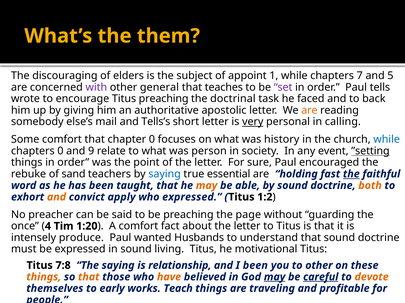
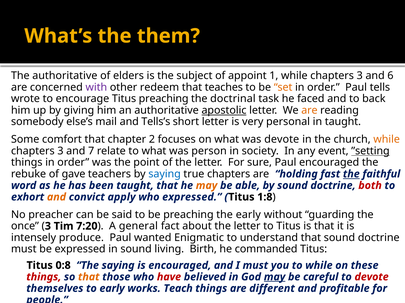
The discouraging: discouraging -> authoritative (65, 76)
1 while chapters 7: 7 -> 3 (360, 76)
5: 5 -> 6 (390, 76)
general: general -> redeem (160, 87)
set colour: purple -> orange (283, 87)
apostolic underline: none -> present (224, 111)
very underline: present -> none (253, 122)
in calling: calling -> taught (343, 122)
chapter 0: 0 -> 2 (152, 140)
was history: history -> devote (282, 140)
while colour: blue -> orange (387, 140)
0: 0 -> 3 (60, 151)
9: 9 -> 7 (91, 151)
sand: sand -> gave (74, 174)
true essential: essential -> chapters (229, 174)
both colour: orange -> red (370, 186)
1:2: 1:2 -> 1:8 (265, 197)
the page: page -> early (248, 215)
4: 4 -> 3 (48, 227)
1:20: 1:20 -> 7:20 (87, 227)
A comfort: comfort -> general (138, 227)
Husbands: Husbands -> Enigmatic (199, 238)
living Titus: Titus -> Birth (203, 250)
motivational: motivational -> commanded (266, 250)
7:8: 7:8 -> 0:8 (63, 266)
is relationship: relationship -> encouraged (180, 266)
I been: been -> must (255, 266)
to other: other -> while (319, 266)
things colour: orange -> red (44, 278)
have colour: orange -> red (169, 278)
careful underline: present -> none (321, 278)
devote colour: orange -> red (372, 278)
traveling: traveling -> different (272, 289)
